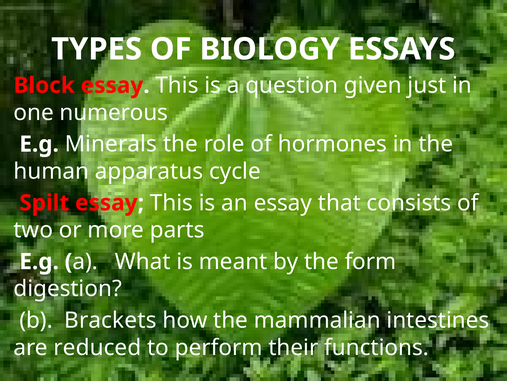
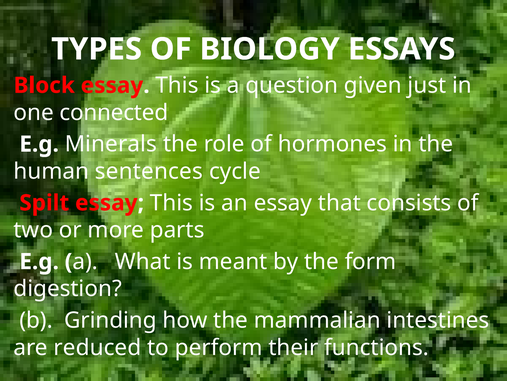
numerous: numerous -> connected (114, 112)
apparatus: apparatus -> sentences (149, 171)
Brackets: Brackets -> Grinding (110, 320)
